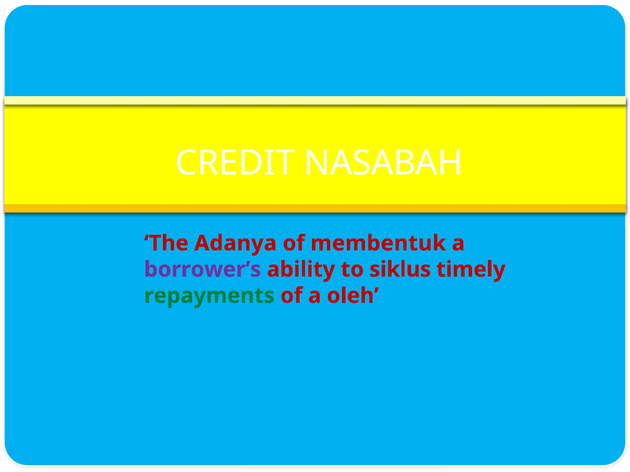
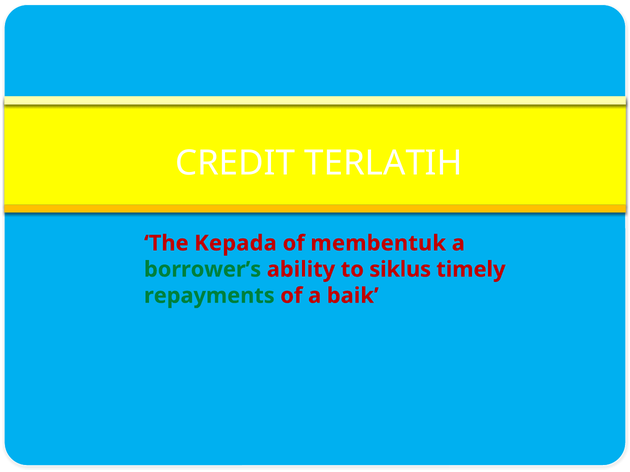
NASABAH: NASABAH -> TERLATIH (383, 164)
Adanya: Adanya -> Kepada (236, 243)
borrower’s colour: purple -> green (203, 270)
oleh: oleh -> baik (353, 296)
